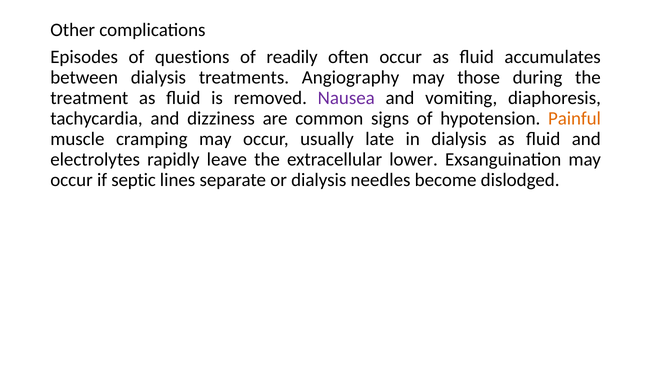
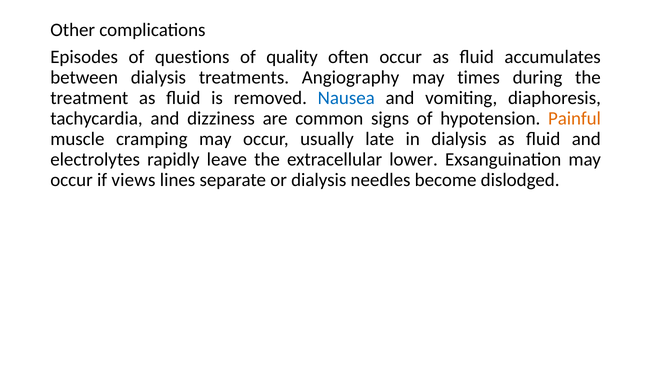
readily: readily -> quality (292, 57)
those: those -> times (479, 77)
Nausea colour: purple -> blue (346, 98)
septic: septic -> views (133, 180)
